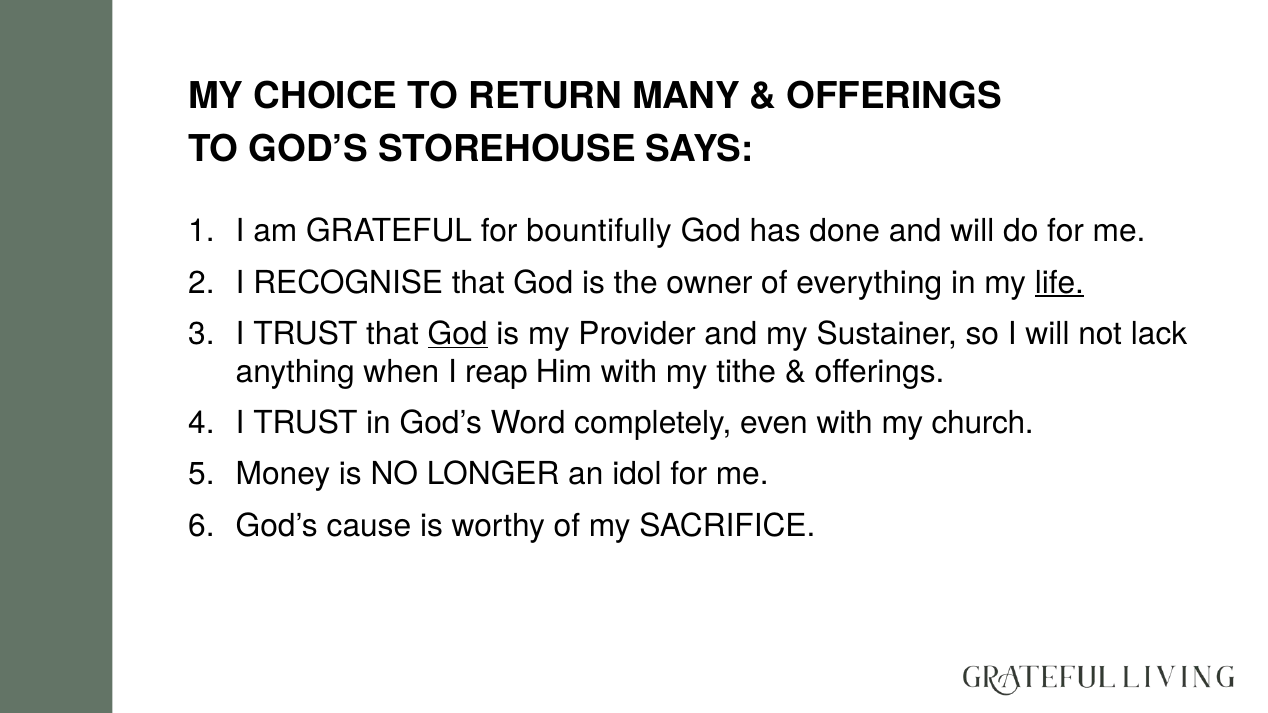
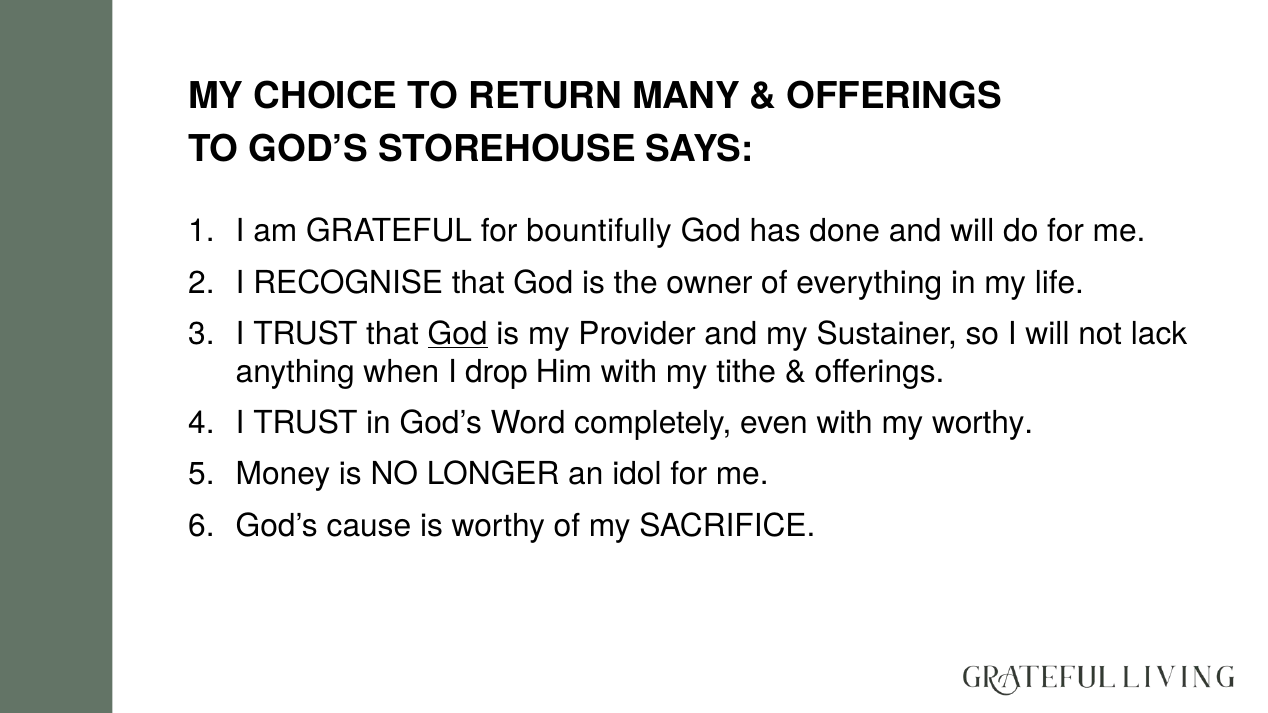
life underline: present -> none (1059, 283)
reap: reap -> drop (496, 372)
my church: church -> worthy (983, 423)
